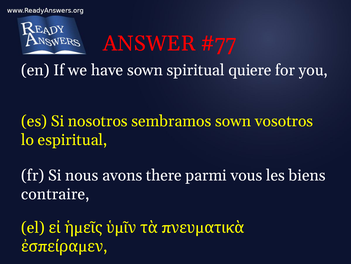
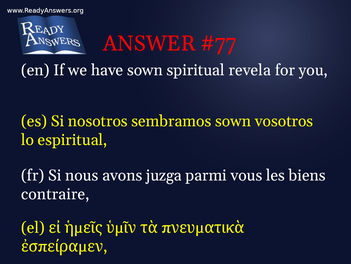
quiere: quiere -> revela (250, 70)
there: there -> juzga (164, 175)
